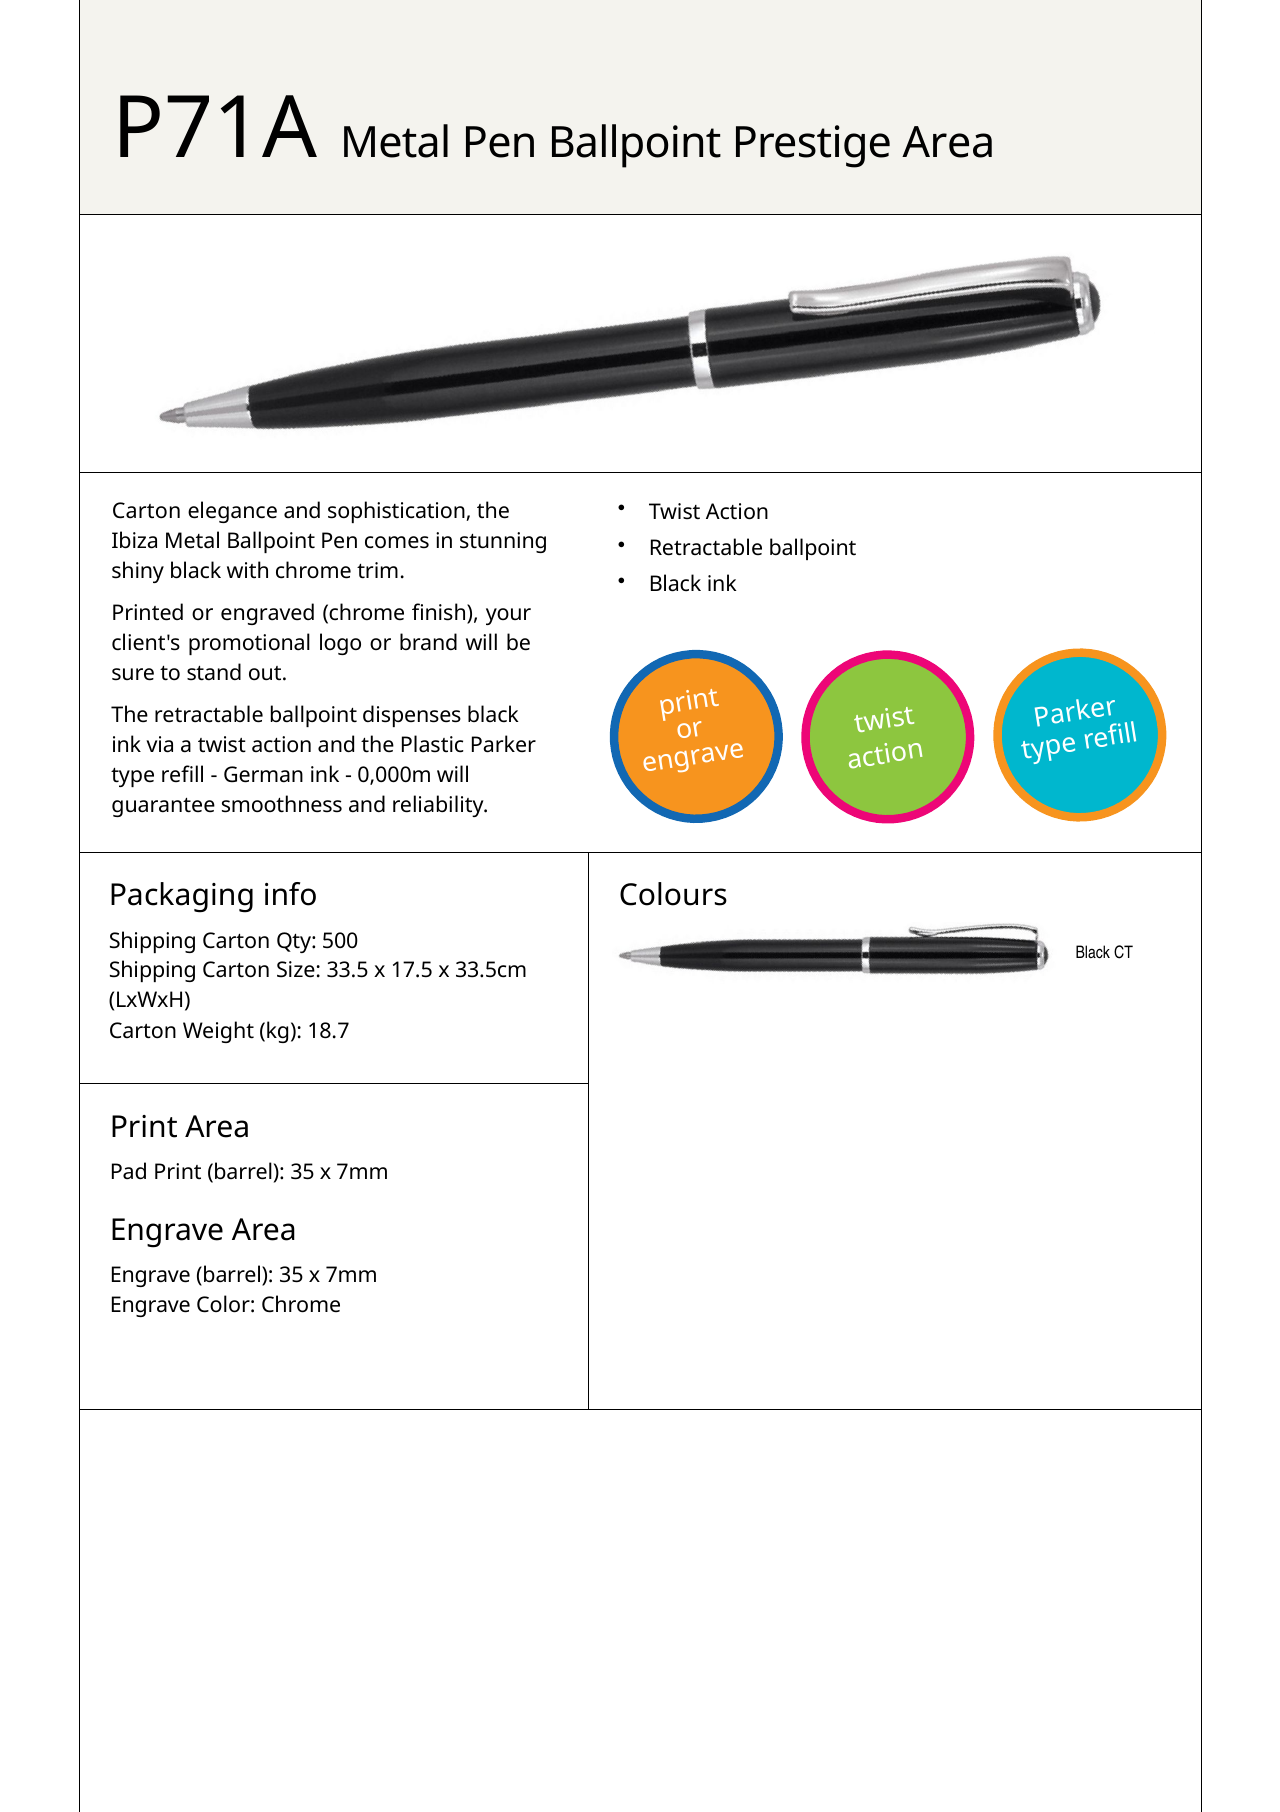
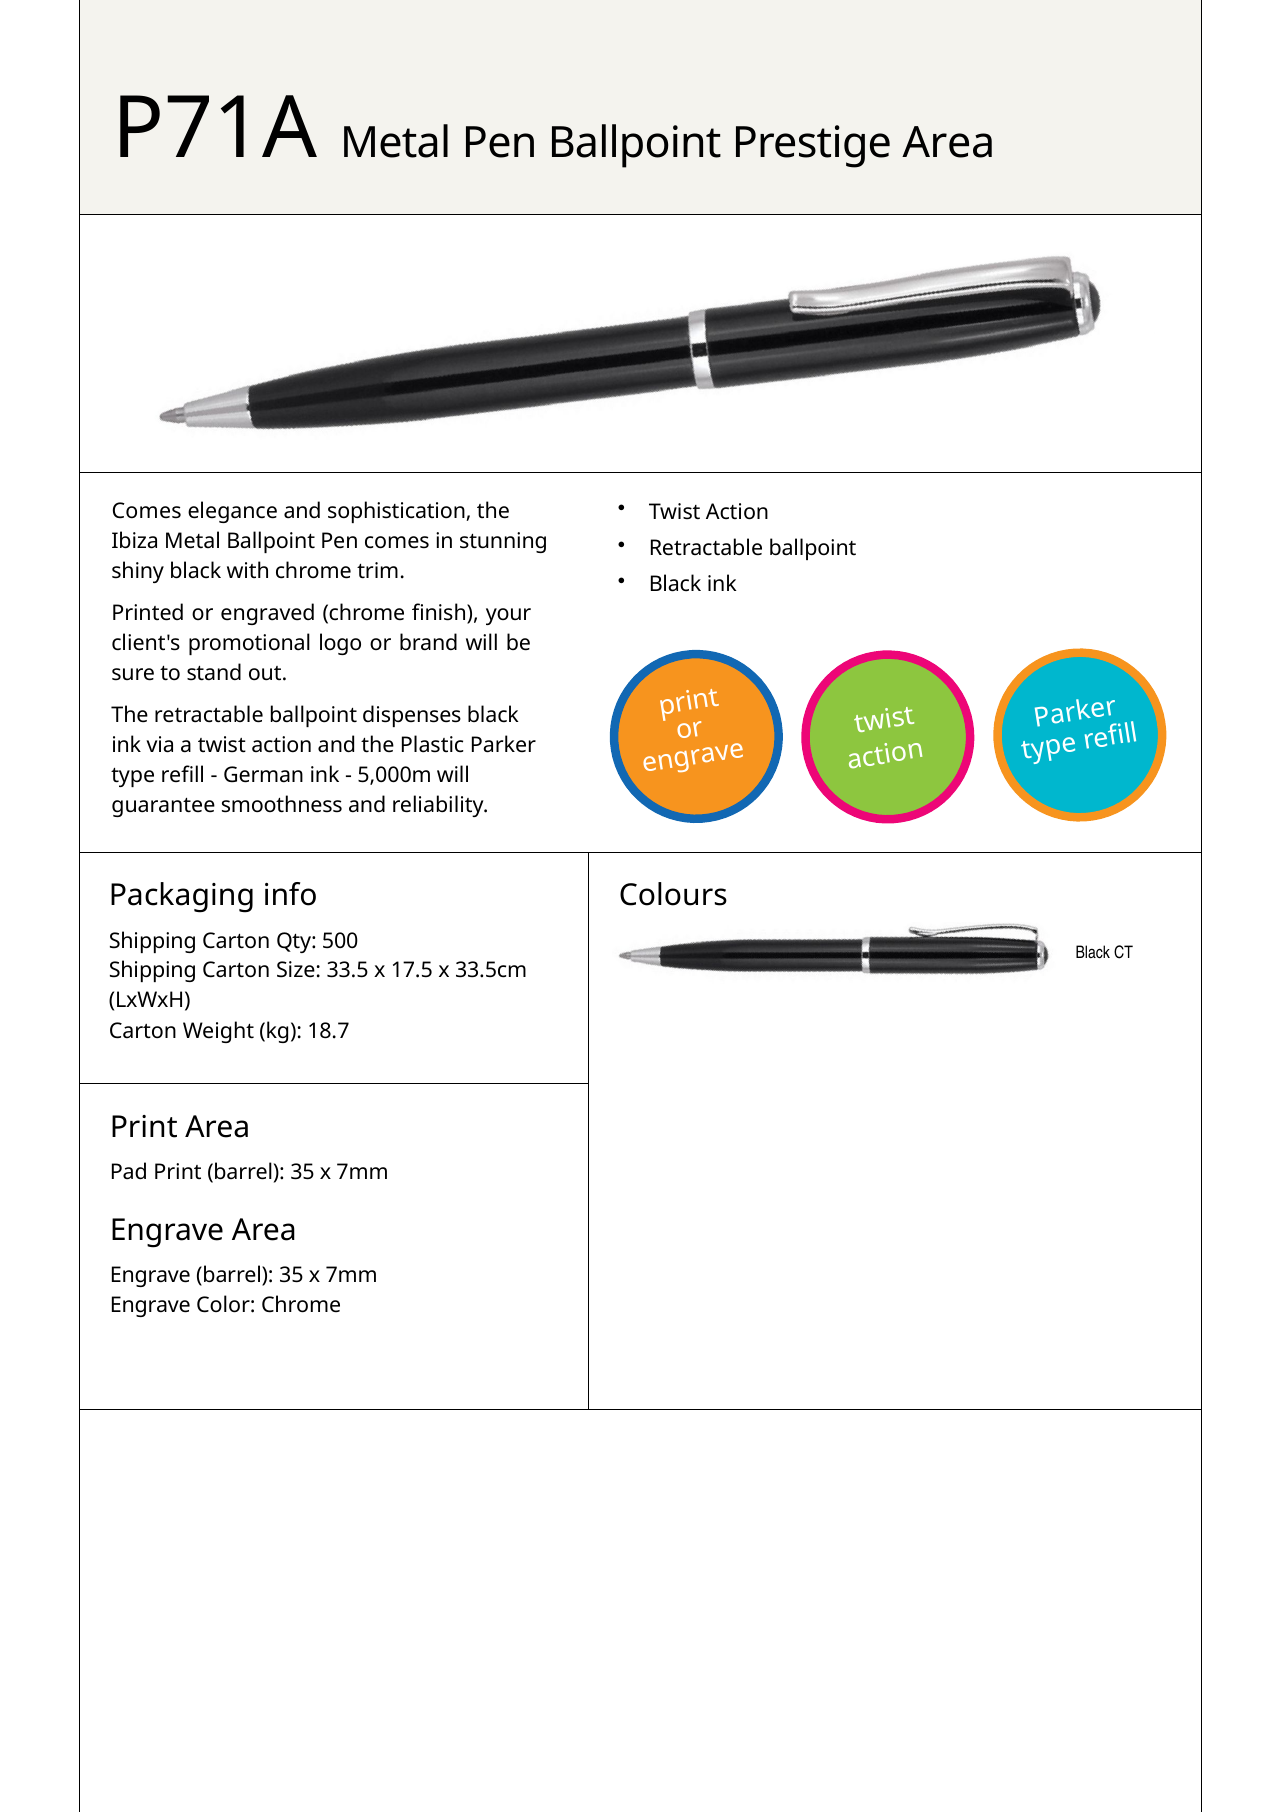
Carton: Carton -> Comes (147, 511)
0,000m: 0,000m -> 5,000m (395, 775)
